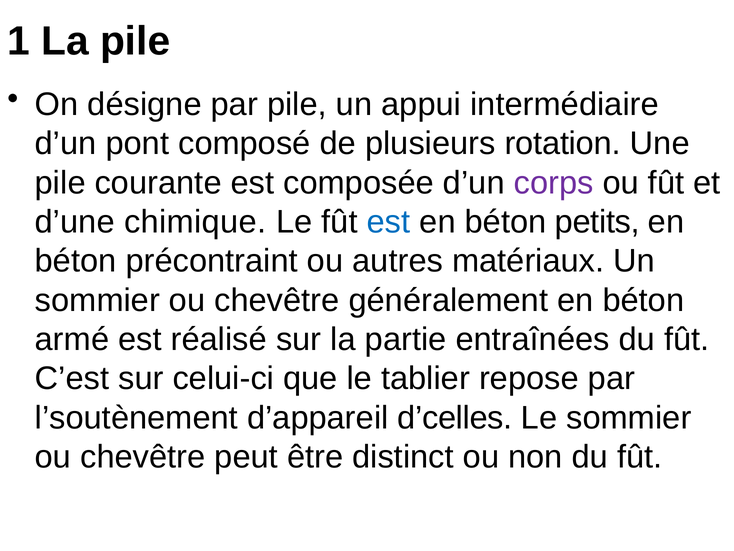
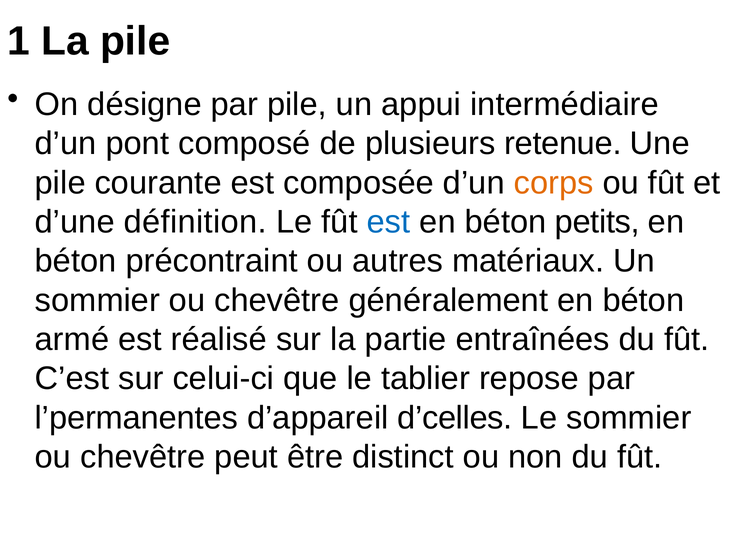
rotation: rotation -> retenue (563, 143)
corps colour: purple -> orange (554, 183)
chimique: chimique -> définition (195, 222)
l’soutènement: l’soutènement -> l’permanentes (136, 418)
